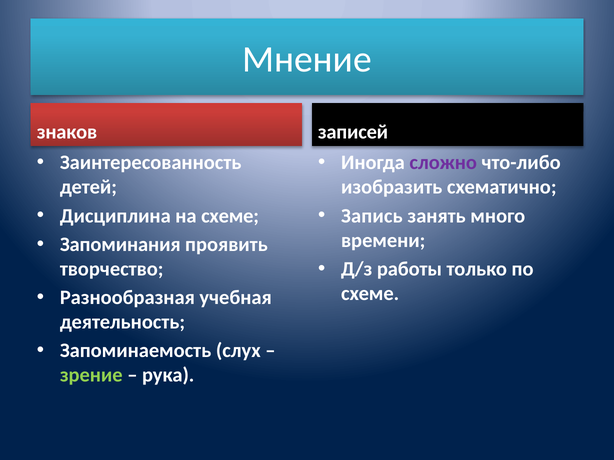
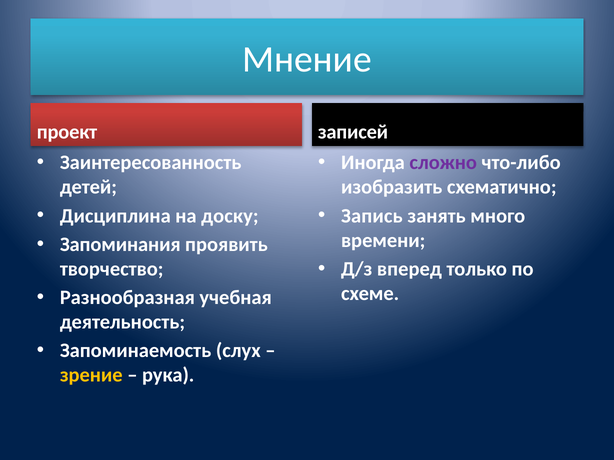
знаков: знаков -> проект (67, 132)
на схеме: схеме -> доску (230, 216)
работы: работы -> вперед (409, 269)
зрение colour: light green -> yellow (91, 376)
